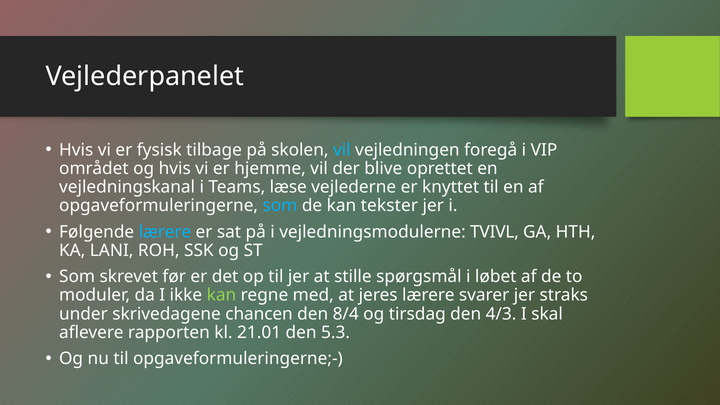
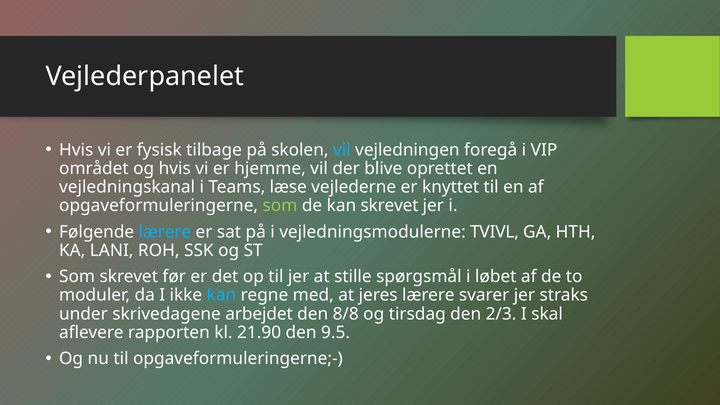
som colour: light blue -> light green (280, 206)
kan tekster: tekster -> skrevet (390, 206)
kan colour: light green -> light blue (221, 295)
chancen: chancen -> arbejdet (259, 314)
8/4: 8/4 -> 8/8 (346, 314)
4/3: 4/3 -> 2/3 (501, 314)
21.01: 21.01 -> 21.90 (259, 333)
5.3: 5.3 -> 9.5 (336, 333)
